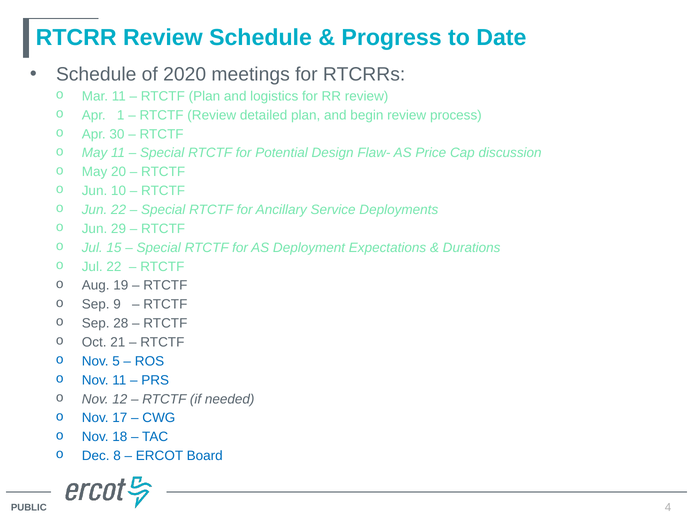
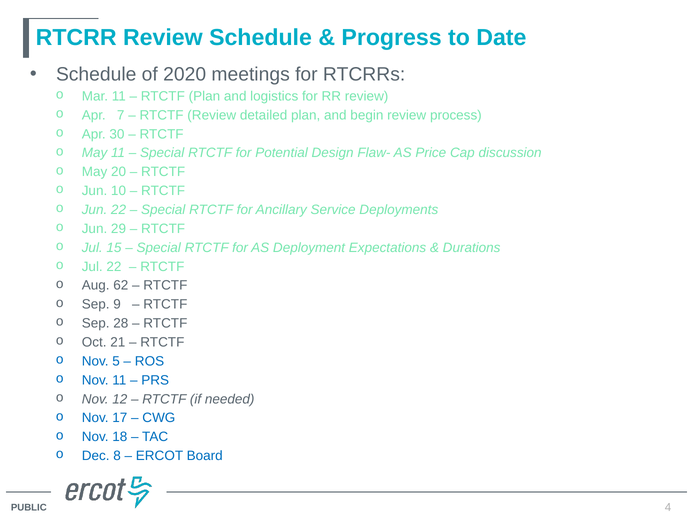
1: 1 -> 7 (121, 115)
19: 19 -> 62 (121, 285)
